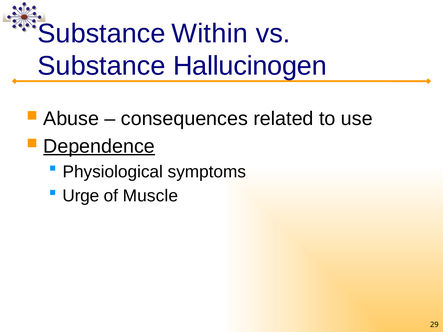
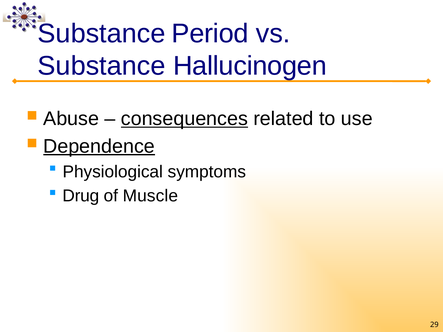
Within: Within -> Period (210, 34)
consequences underline: none -> present (184, 119)
Urge: Urge -> Drug (81, 196)
